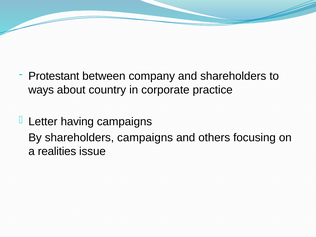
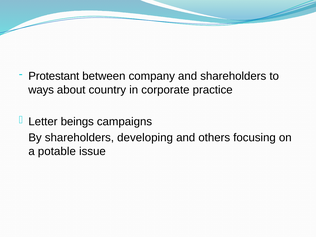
having: having -> beings (77, 122)
shareholders campaigns: campaigns -> developing (145, 138)
realities: realities -> potable (57, 151)
